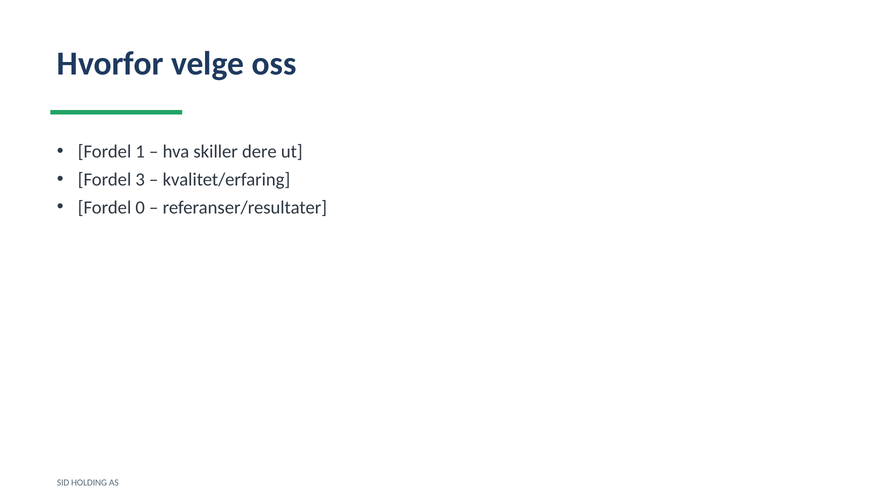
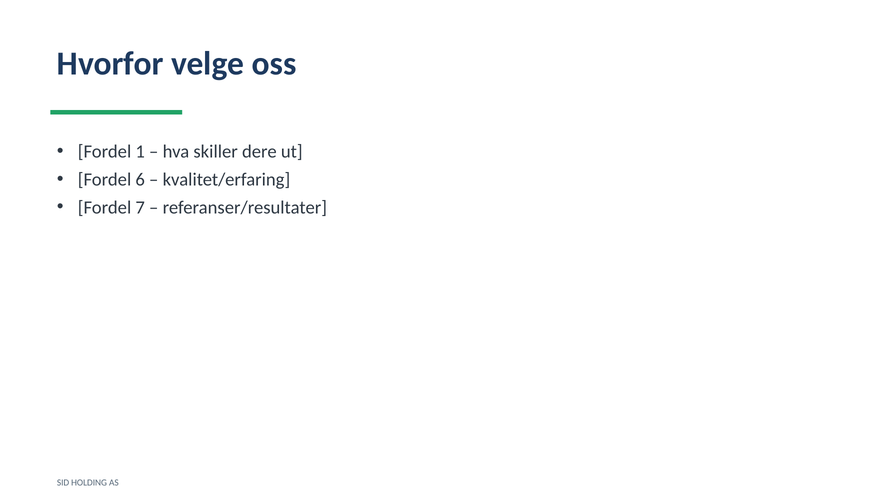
3: 3 -> 6 (140, 179)
0: 0 -> 7 (140, 207)
